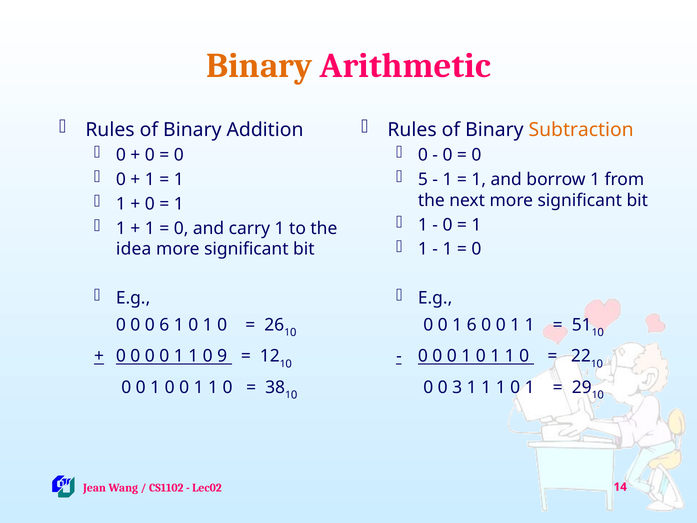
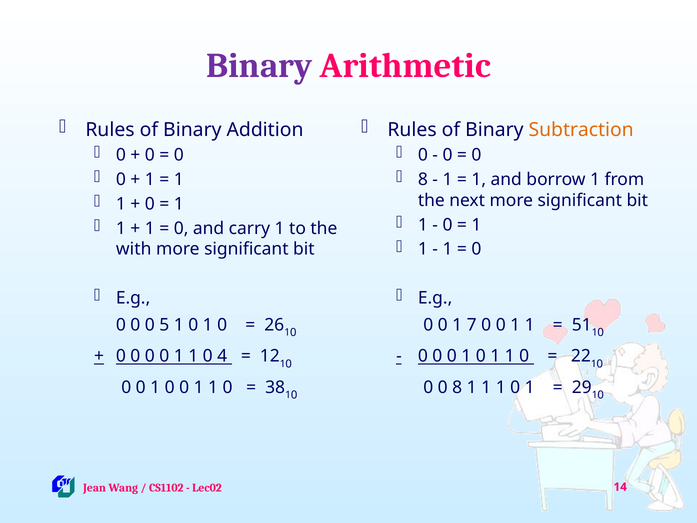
Binary colour: orange -> purple (259, 66)
5: 5 -> 8 (423, 179)
idea: idea -> with (134, 249)
0 6: 6 -> 5 (164, 325)
1 6: 6 -> 7 (472, 325)
9: 9 -> 4 (222, 356)
0 3: 3 -> 8 (457, 387)
